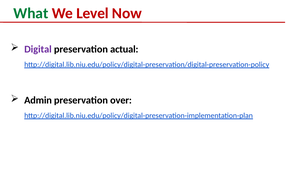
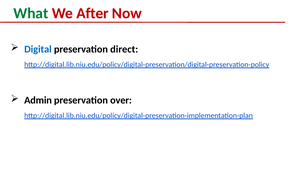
Level: Level -> After (93, 13)
Digital colour: purple -> blue (38, 49)
actual: actual -> direct (124, 49)
